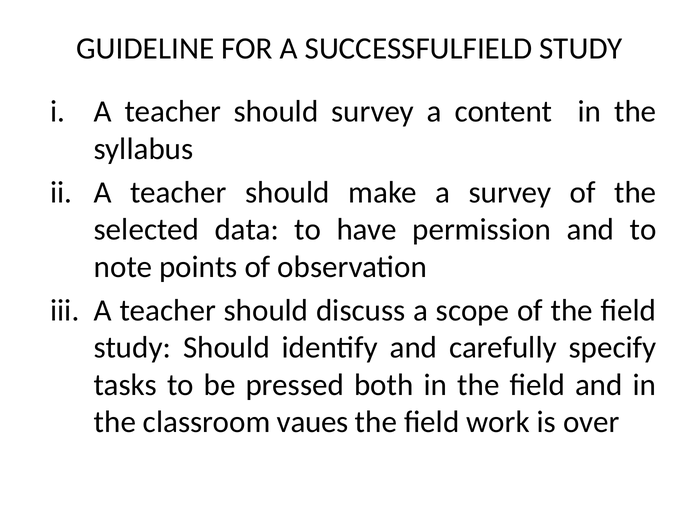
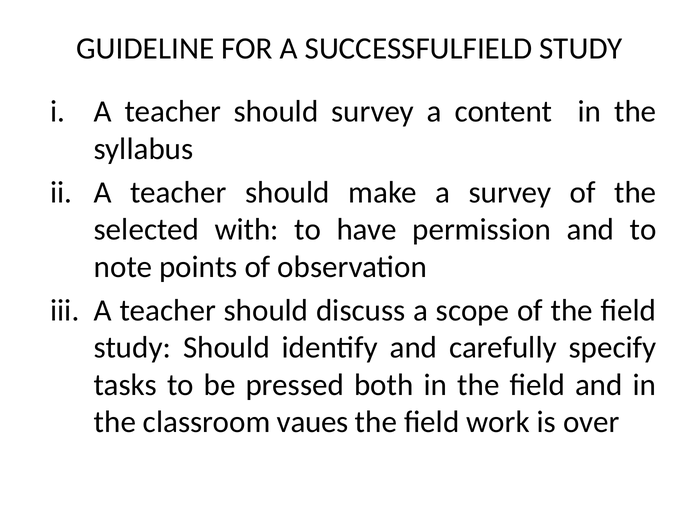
data: data -> with (247, 230)
